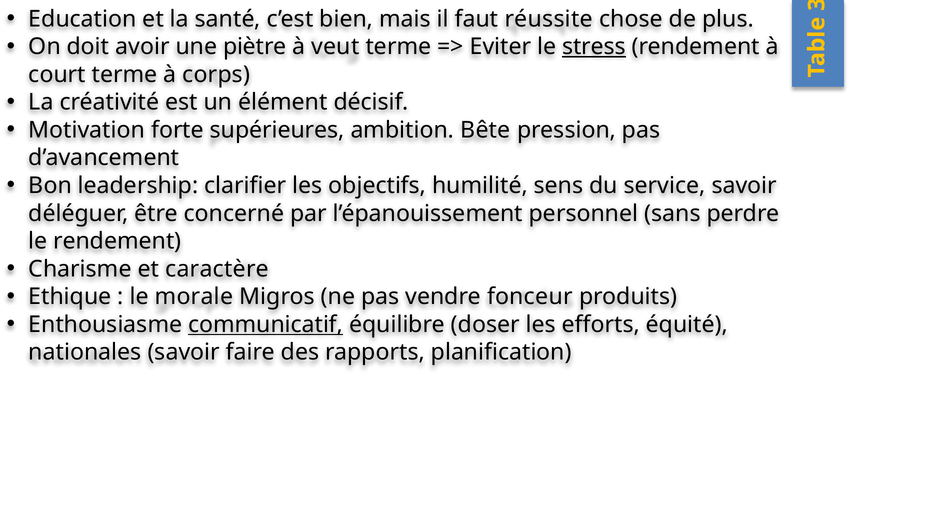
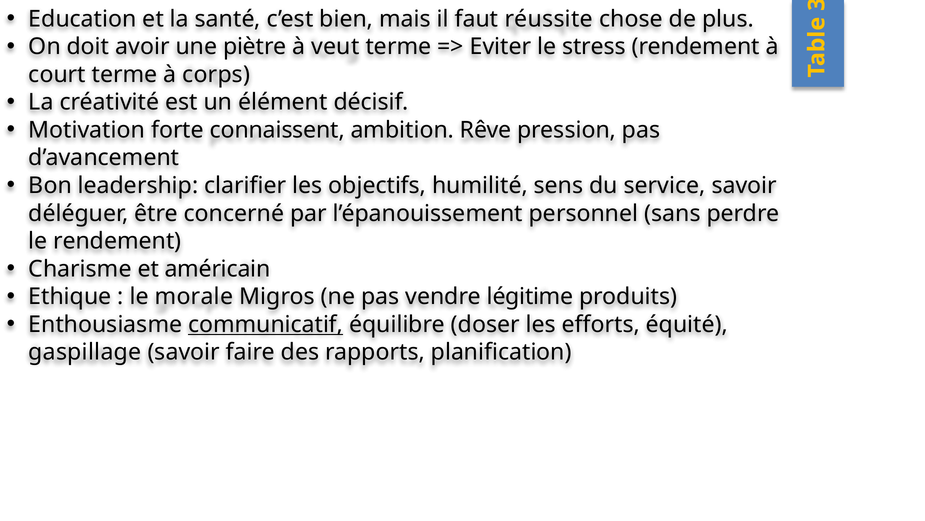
stress underline: present -> none (594, 47)
supérieures: supérieures -> connaissent (277, 130)
Bête: Bête -> Rêve (486, 130)
caractère: caractère -> américain (217, 269)
fonceur: fonceur -> légitime (530, 296)
nationales: nationales -> gaspillage (85, 352)
